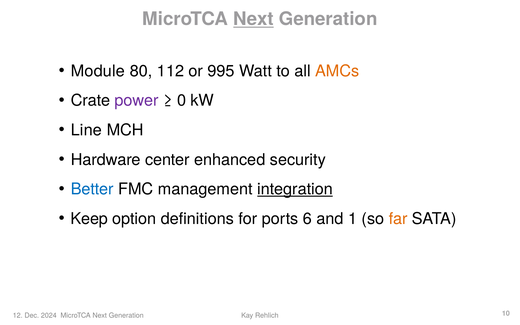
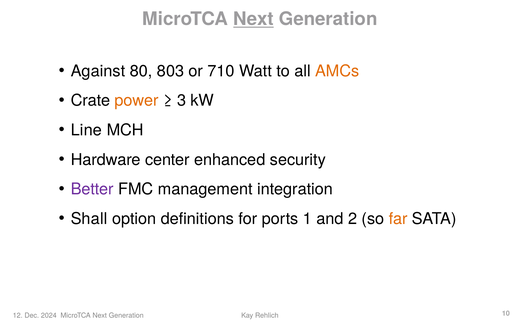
Module: Module -> Against (98, 71)
112: 112 -> 803 (171, 71)
995: 995 -> 710 (221, 71)
power colour: purple -> orange (137, 101)
0: 0 -> 3 (182, 101)
Better colour: blue -> purple (92, 189)
integration underline: present -> none (295, 189)
Keep: Keep -> Shall (89, 219)
6: 6 -> 1 (307, 219)
1: 1 -> 2 (353, 219)
